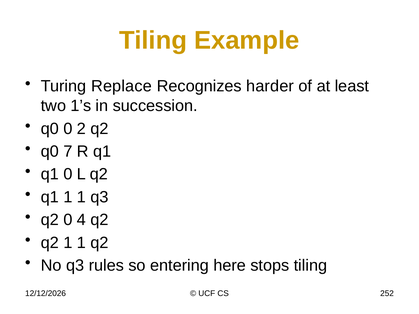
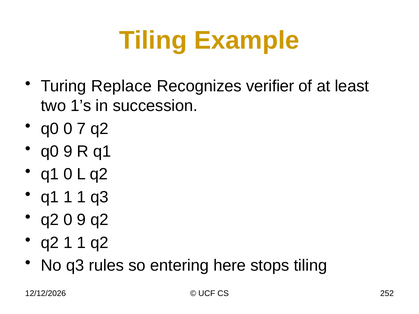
harder: harder -> verifier (270, 86)
2: 2 -> 7 (82, 129)
q0 7: 7 -> 9 (68, 152)
0 4: 4 -> 9 (82, 220)
